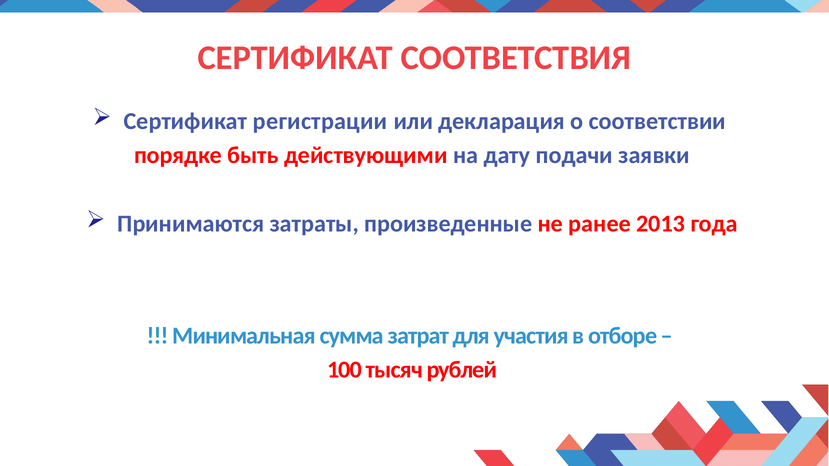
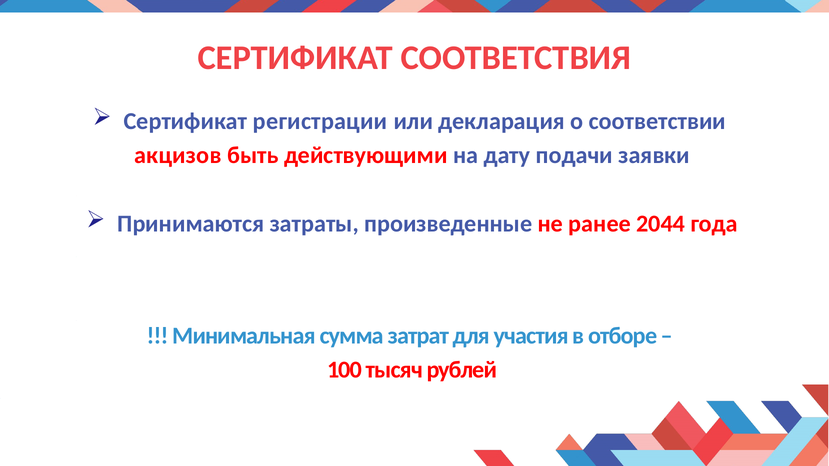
порядке: порядке -> акцизов (178, 155)
2013: 2013 -> 2044 (661, 224)
